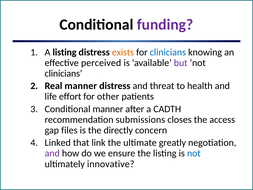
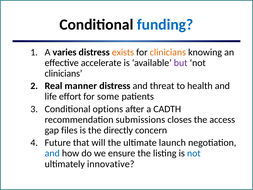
funding colour: purple -> blue (165, 24)
A listing: listing -> varies (65, 52)
clinicians colour: blue -> orange (168, 52)
perceived: perceived -> accelerate (101, 63)
other: other -> some (108, 96)
Conditional manner: manner -> options (108, 109)
Linked: Linked -> Future (58, 142)
link: link -> will (98, 142)
greatly: greatly -> launch (172, 142)
and colour: purple -> blue (52, 153)
